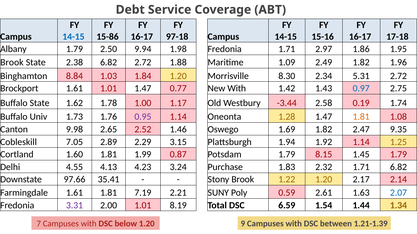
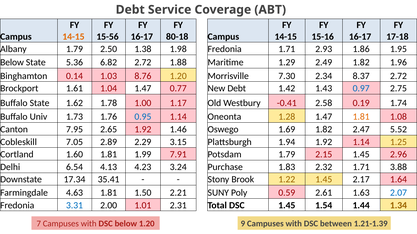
14-15 colour: blue -> orange (73, 37)
15-86: 15-86 -> 15-56 (108, 37)
97-18: 97-18 -> 80-18 (177, 37)
9.94: 9.94 -> 1.38 (143, 49)
2.97: 2.97 -> 2.93 (324, 49)
Brook: Brook -> Below (12, 62)
2.38: 2.38 -> 5.36 (75, 62)
1.09: 1.09 -> 1.29 (287, 62)
8.84: 8.84 -> 0.14 (75, 76)
1.84: 1.84 -> 8.76 (143, 76)
8.30: 8.30 -> 7.30 (287, 76)
5.31: 5.31 -> 8.37 (361, 76)
1.61 1.01: 1.01 -> 1.04 (109, 89)
New With: With -> Debt (237, 89)
-3.44: -3.44 -> -0.41 (287, 103)
0.95 colour: purple -> blue (143, 117)
9.98: 9.98 -> 7.95 (75, 130)
2.65 2.52: 2.52 -> 1.92 (143, 130)
9.35: 9.35 -> 5.52 (398, 130)
0.87: 0.87 -> 7.91 (178, 155)
8.15: 8.15 -> 2.15 (324, 155)
1.45 1.79: 1.79 -> 2.96 (398, 155)
4.55: 4.55 -> 6.54 (75, 167)
1.71 6.82: 6.82 -> 3.88 (398, 167)
97.66: 97.66 -> 17.34 (75, 180)
1.22 1.20: 1.20 -> 1.45 (324, 180)
2.14: 2.14 -> 1.64 (398, 180)
Farmingdale 1.61: 1.61 -> 4.63 (75, 193)
7.19: 7.19 -> 1.50 (143, 193)
3.31 colour: purple -> blue (75, 206)
8.19: 8.19 -> 2.31 (178, 206)
DSC 6.59: 6.59 -> 1.45 (287, 206)
